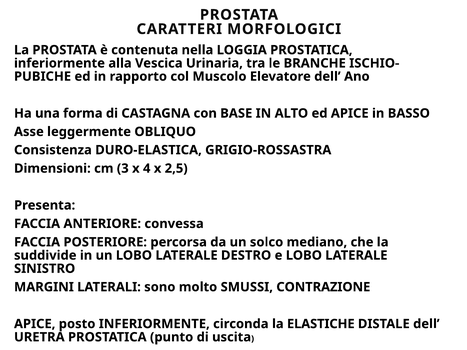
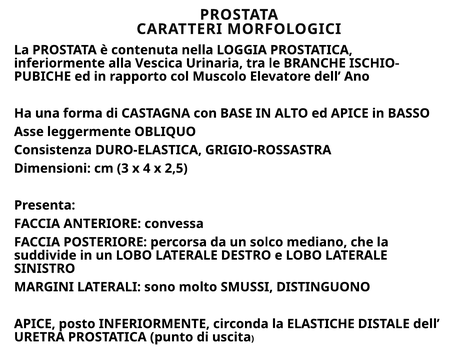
CONTRAZIONE: CONTRAZIONE -> DISTINGUONO (323, 287)
